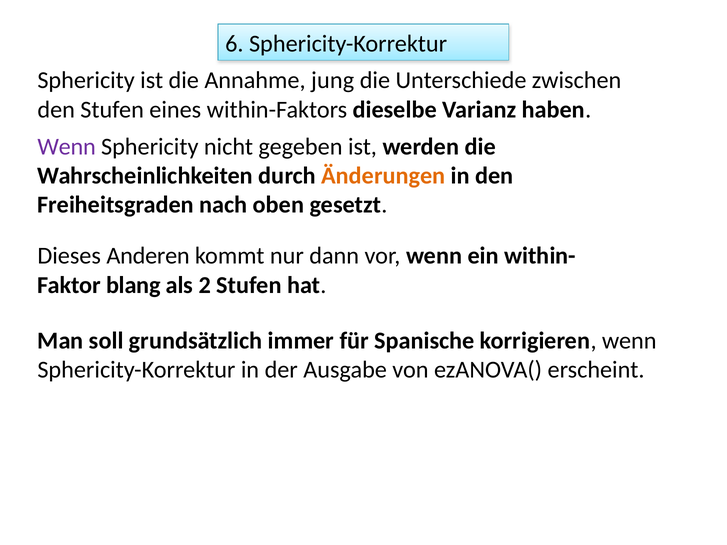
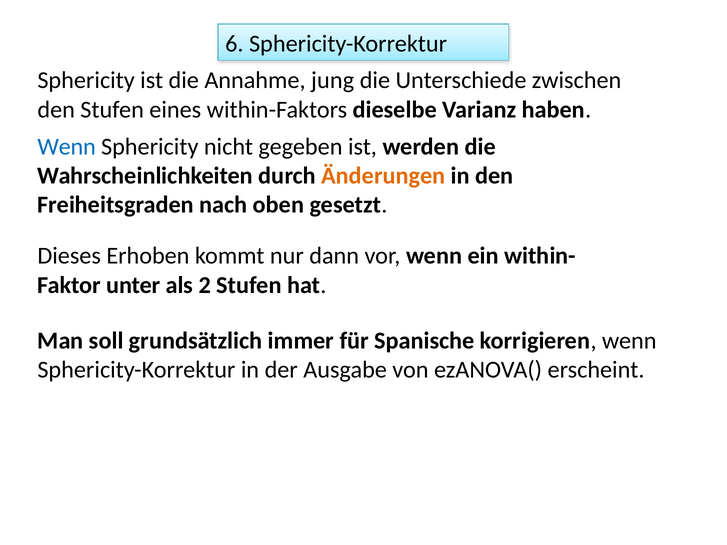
Wenn colour: purple -> blue (67, 147)
Anderen: Anderen -> Erhoben (148, 256)
blang: blang -> unter (133, 285)
